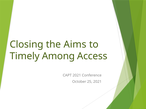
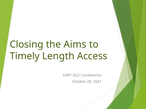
Among: Among -> Length (58, 56)
